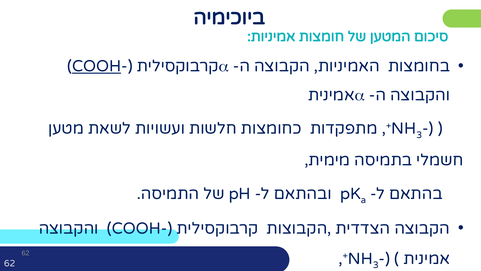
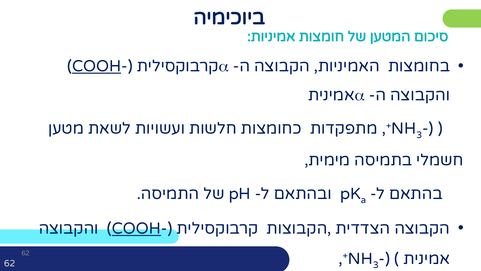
COOH underline: none -> present (136, 228)
